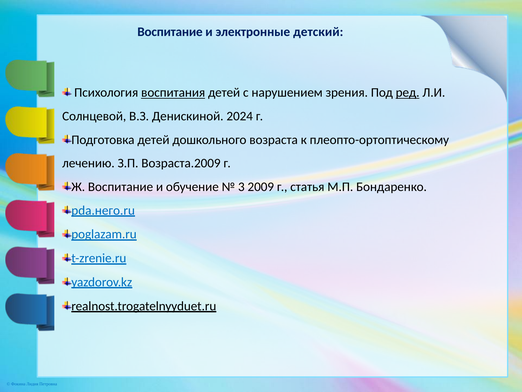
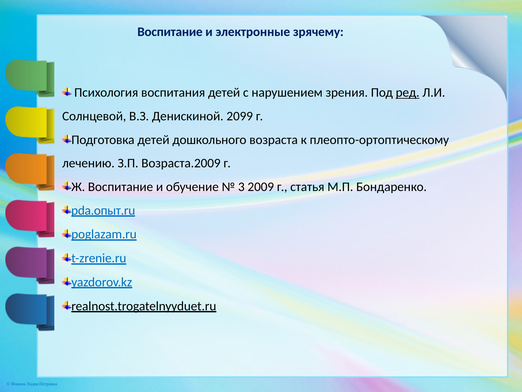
детский: детский -> зрячему (318, 32)
воспитания underline: present -> none (173, 93)
2024: 2024 -> 2099 (240, 116)
pda.него.ru: pda.него.ru -> pda.опыт.ru (103, 210)
